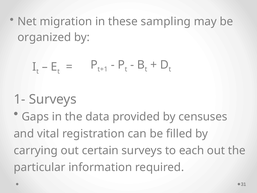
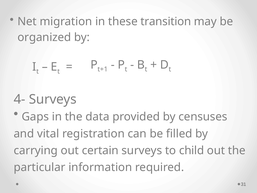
sampling: sampling -> transition (166, 22)
1-: 1- -> 4- (20, 99)
each: each -> child (192, 150)
